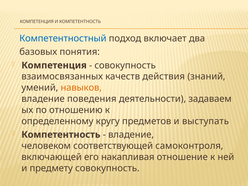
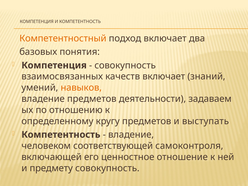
Компетентностный colour: blue -> orange (63, 38)
качеств действия: действия -> включает (164, 77)
владение поведения: поведения -> предметов (92, 99)
накапливая: накапливая -> ценностное (128, 157)
